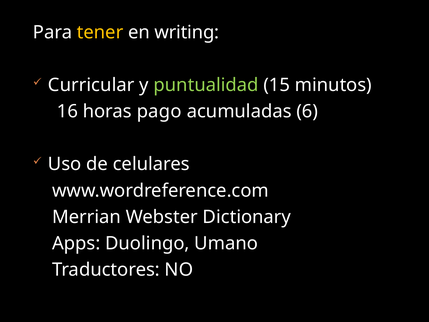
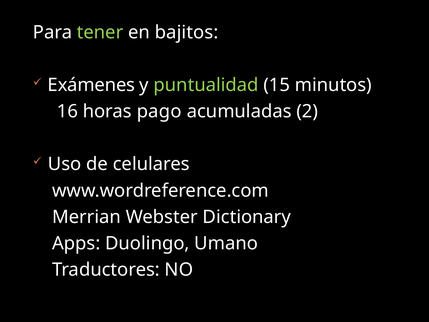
tener colour: yellow -> light green (100, 32)
writing: writing -> bajitos (187, 32)
Curricular: Curricular -> Exámenes (91, 85)
6: 6 -> 2 (307, 111)
